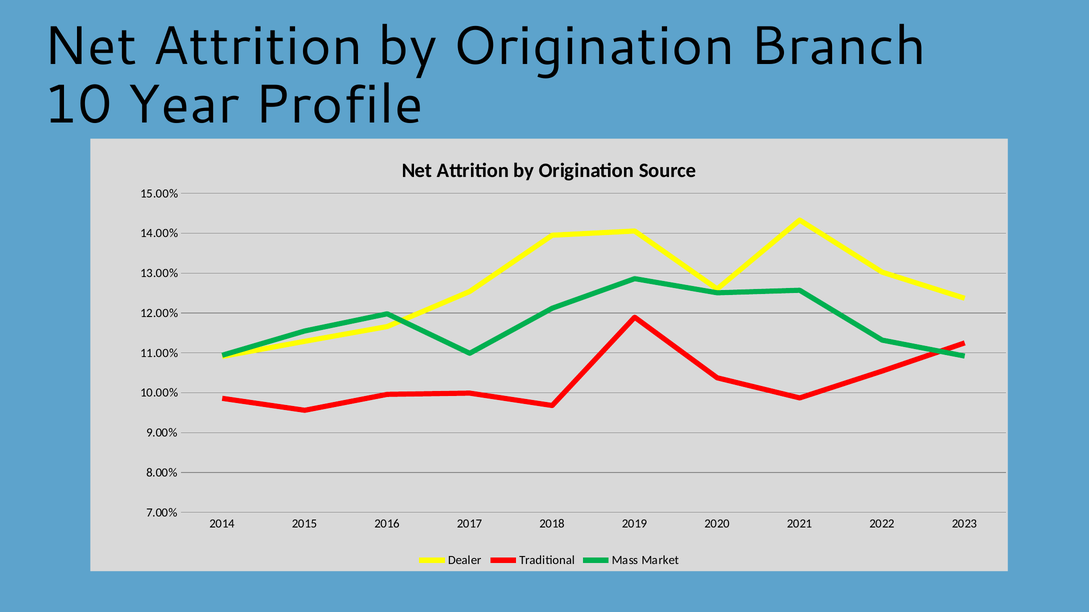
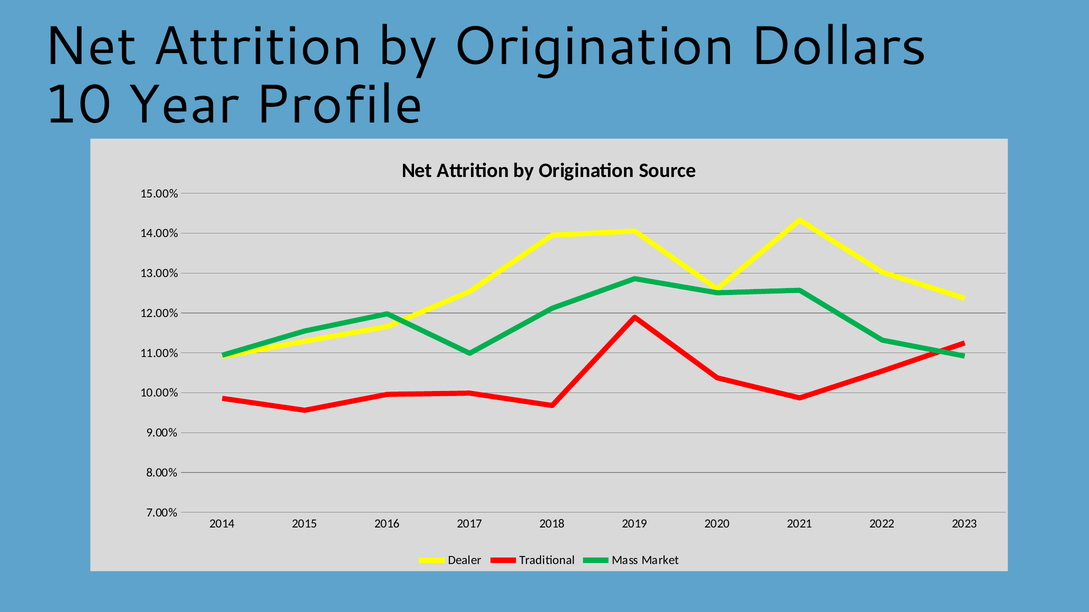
Branch: Branch -> Dollars (838, 46)
